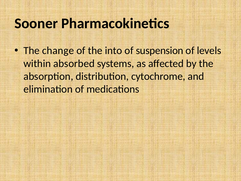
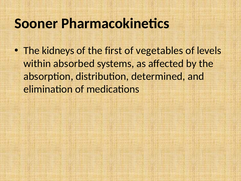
change: change -> kidneys (58, 51)
into: into -> first (113, 51)
suspension: suspension -> vegetables (160, 51)
cytochrome: cytochrome -> determined (158, 76)
